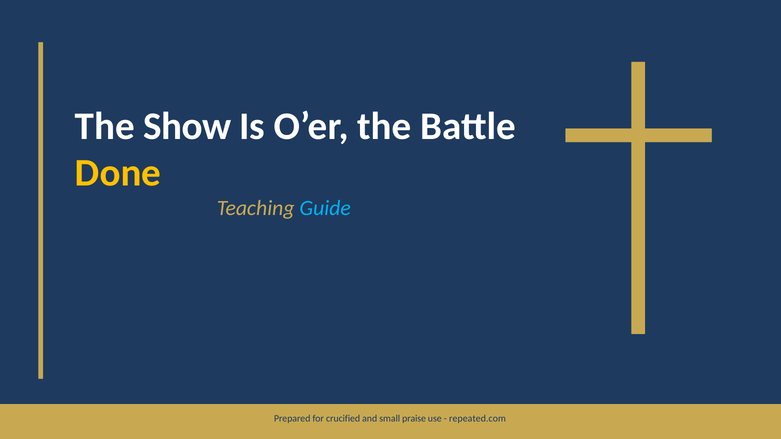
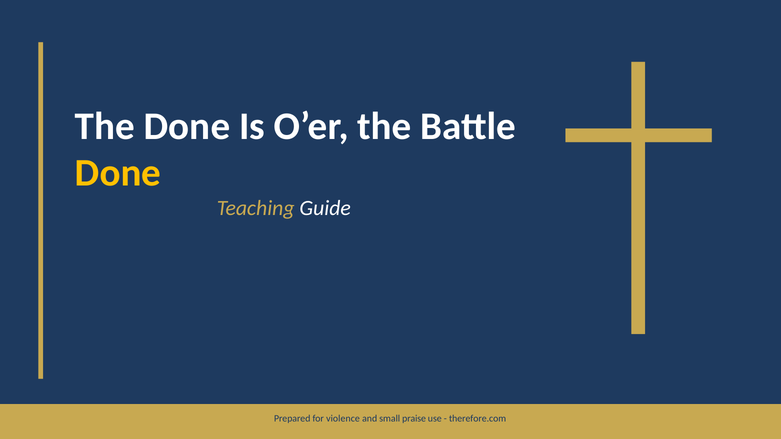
The Show: Show -> Done (187, 126)
Guide colour: light blue -> white (325, 208)
crucified: crucified -> violence (343, 419)
repeated.com: repeated.com -> therefore.com (478, 419)
